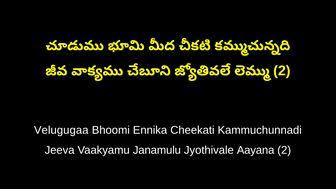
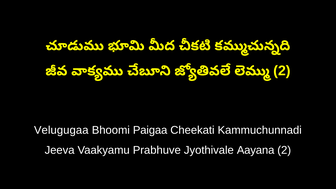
Ennika: Ennika -> Paigaa (150, 130)
Janamulu: Janamulu -> Prabhuve (157, 150)
